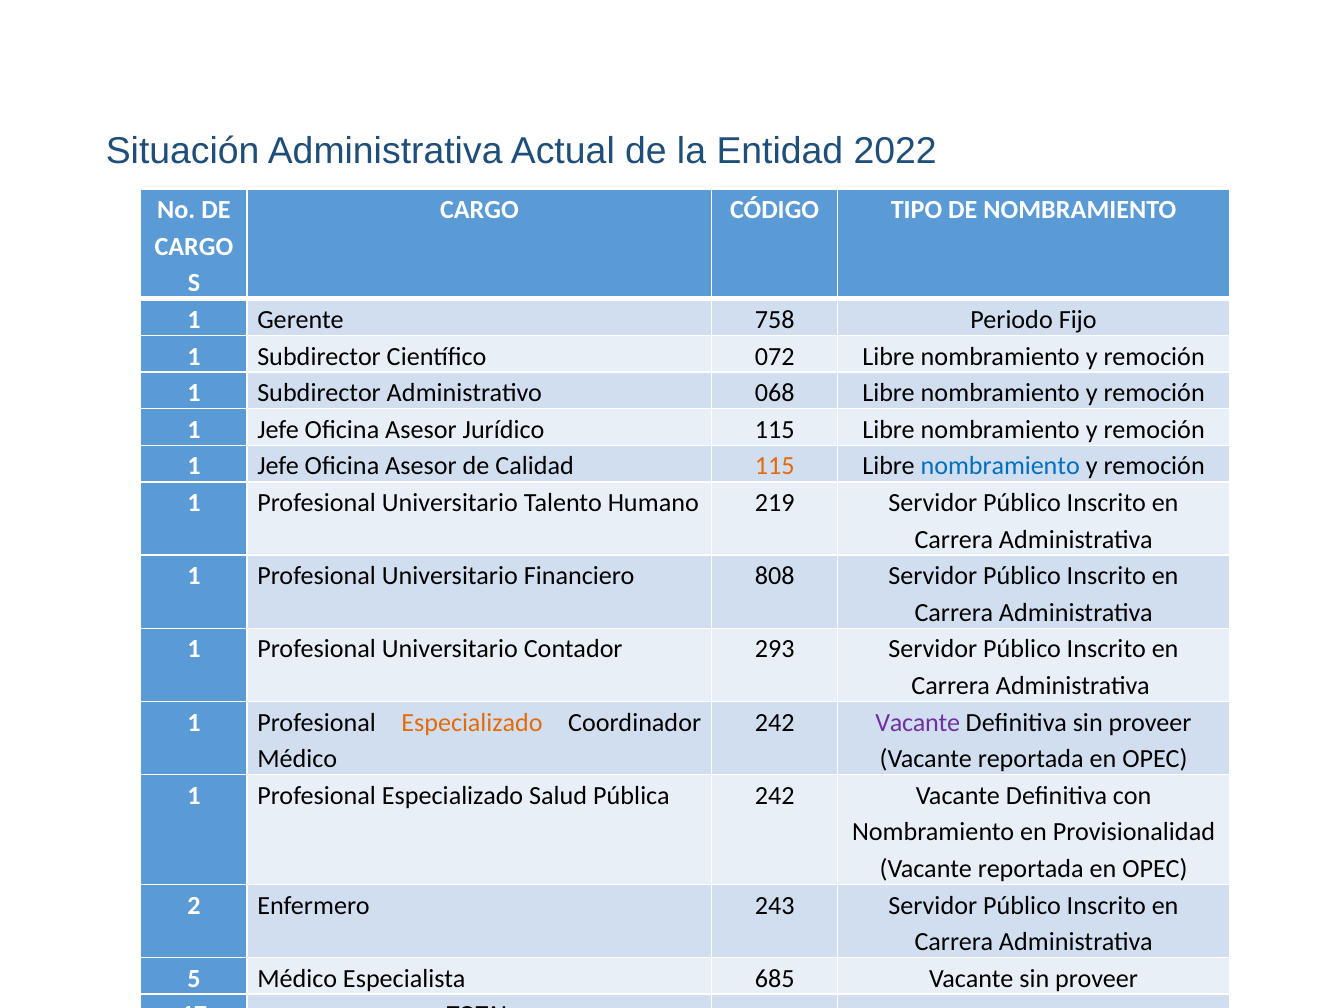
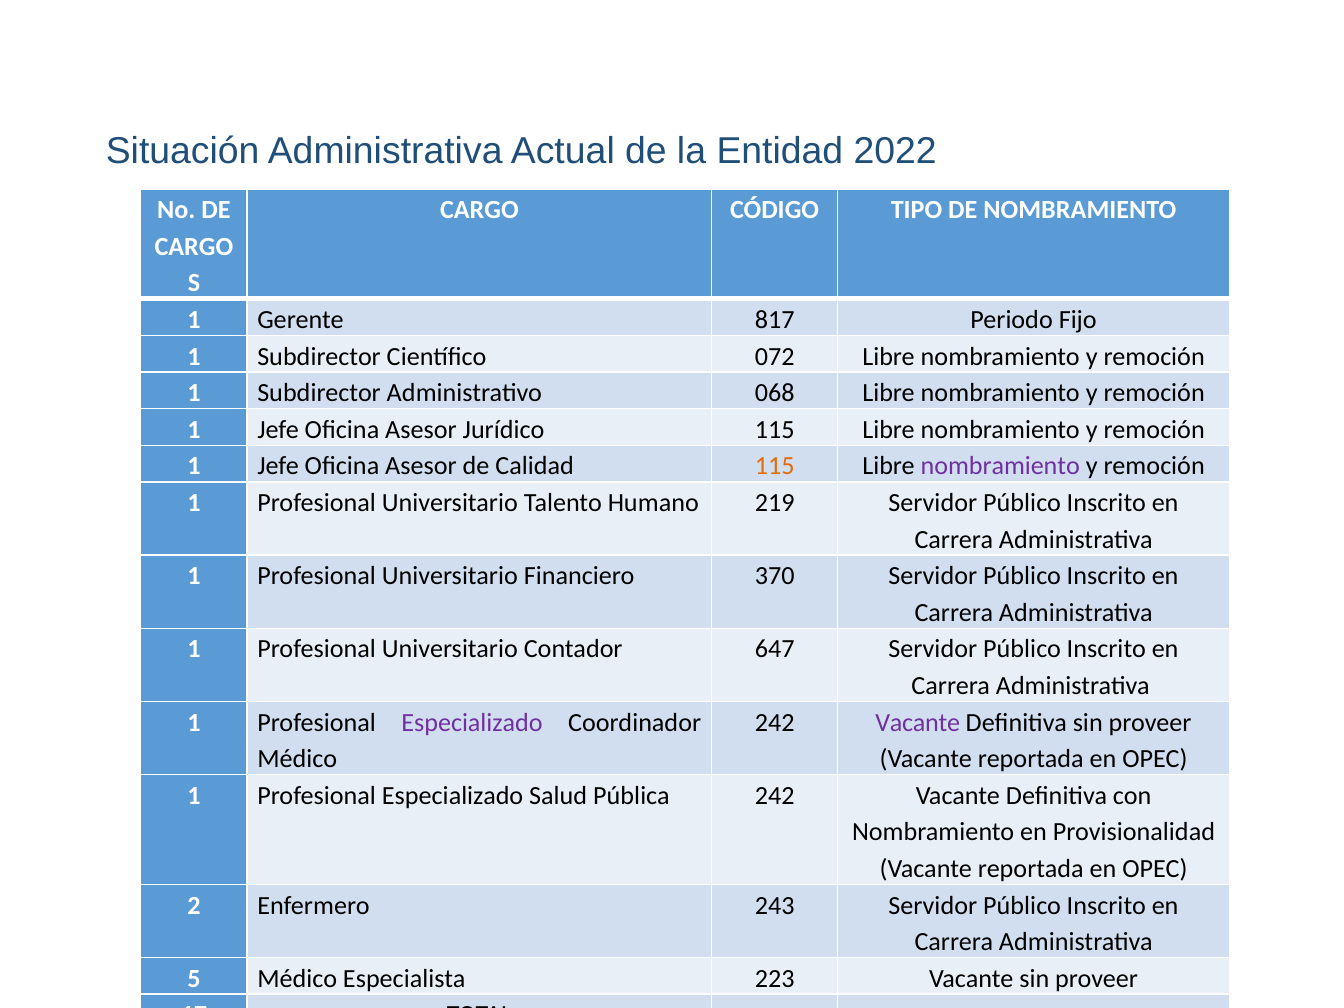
758: 758 -> 817 (775, 320)
nombramiento colour: blue -> purple (1000, 466)
808: 808 -> 370 (775, 576)
293: 293 -> 647 (775, 649)
Especializado colour: orange -> purple (472, 722)
685: 685 -> 223 (775, 979)
